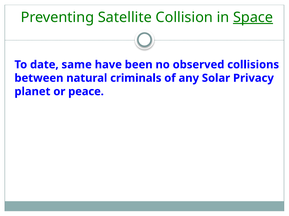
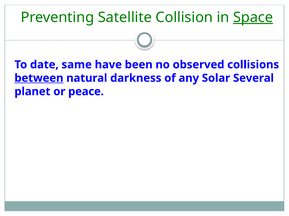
between underline: none -> present (39, 78)
criminals: criminals -> darkness (136, 78)
Privacy: Privacy -> Several (253, 78)
